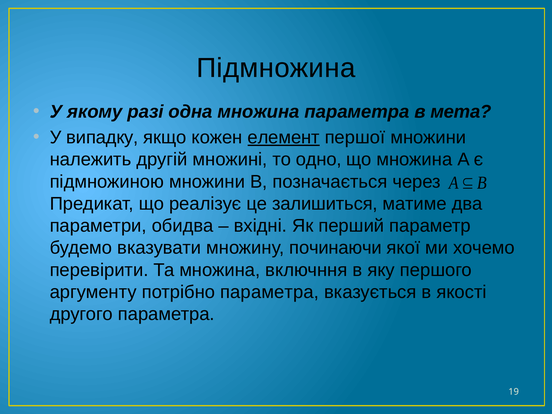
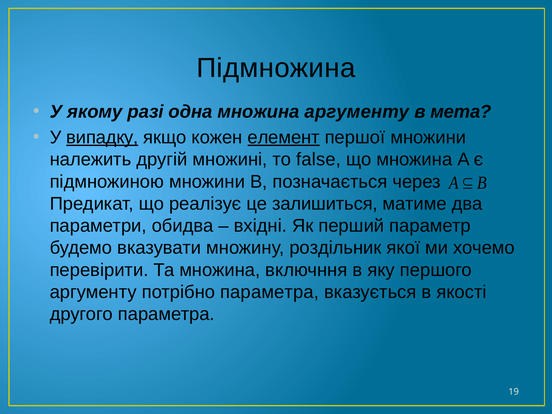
множина параметра: параметра -> аргументу (357, 112)
випадку underline: none -> present (102, 137)
одно: одно -> false (319, 160)
починаючи: починаючи -> роздільник (335, 248)
